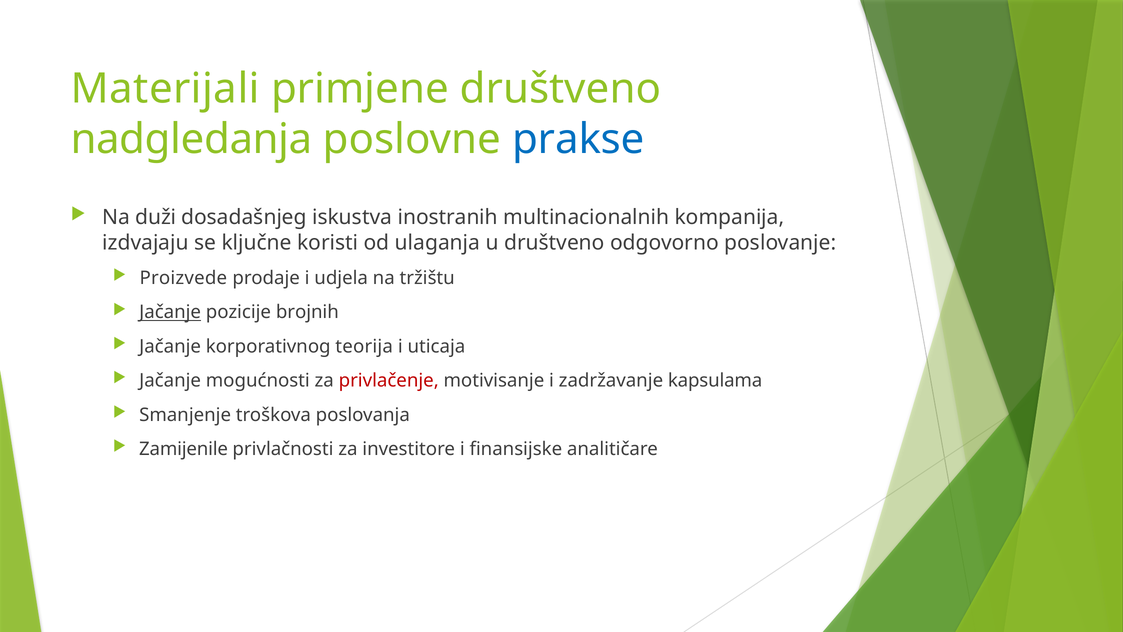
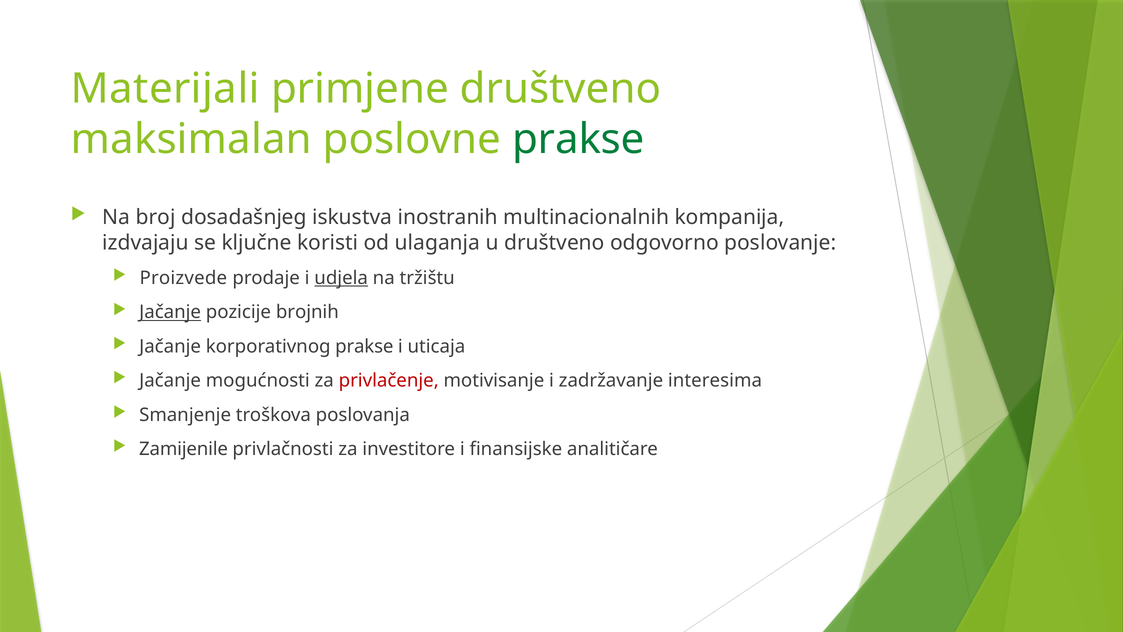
nadgledanja: nadgledanja -> maksimalan (191, 139)
prakse colour: blue -> green (578, 139)
duži: duži -> broj (156, 217)
udjela underline: none -> present (341, 278)
korporativnog teorija: teorija -> prakse (364, 346)
kapsulama: kapsulama -> interesima (715, 380)
